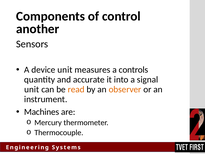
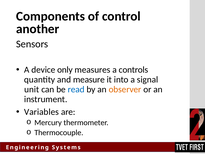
device unit: unit -> only (65, 70)
accurate: accurate -> measure (89, 79)
read colour: orange -> blue (76, 89)
Machines: Machines -> Variables (41, 112)
